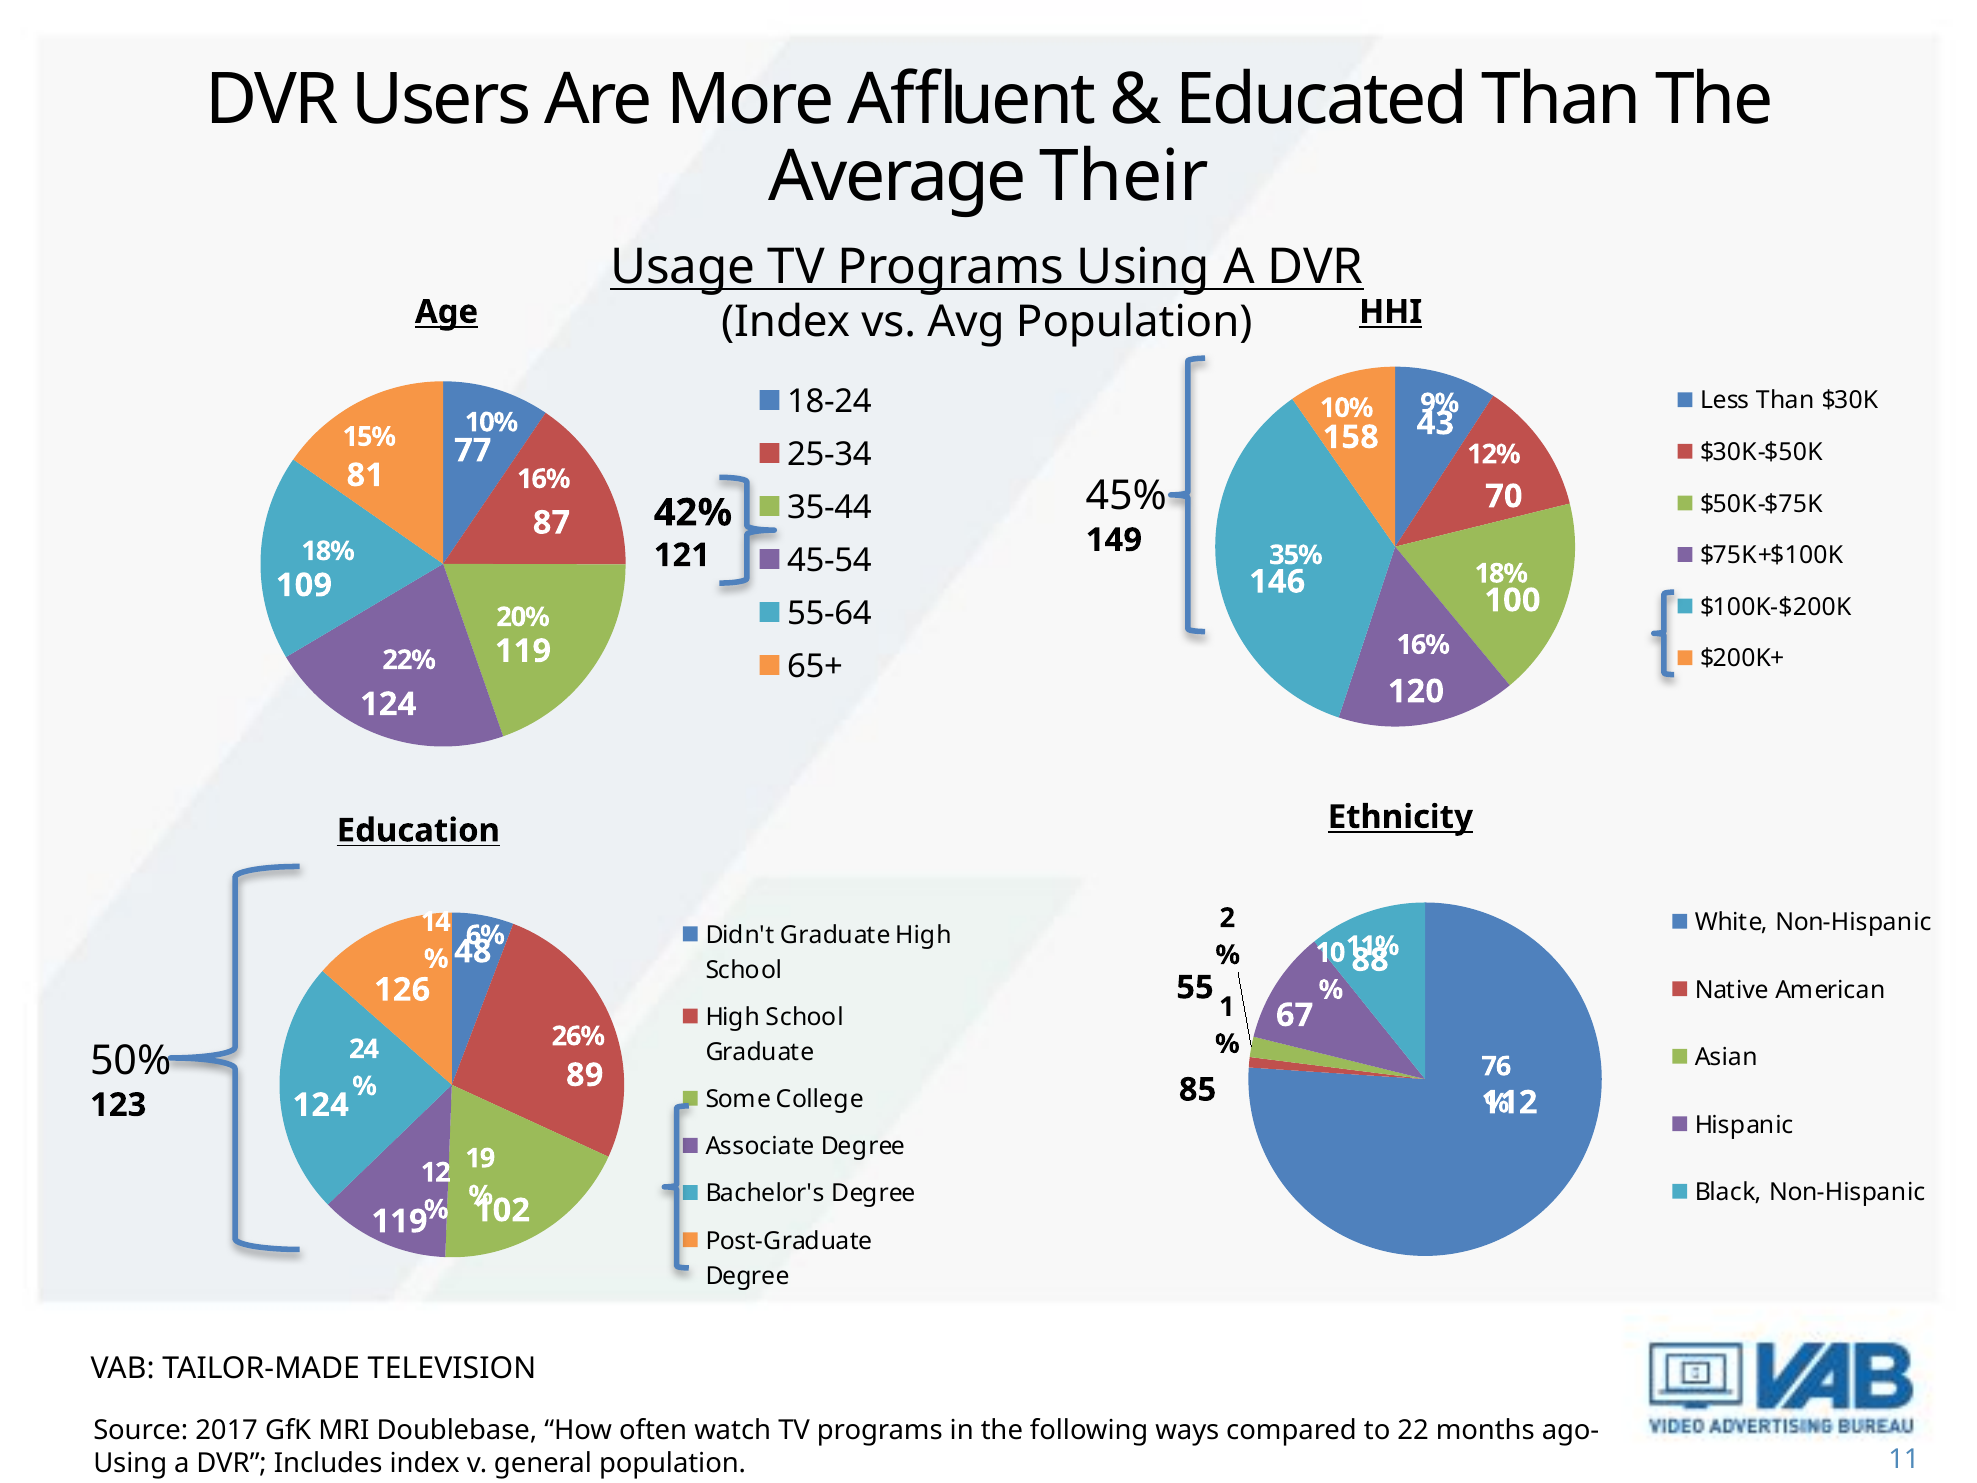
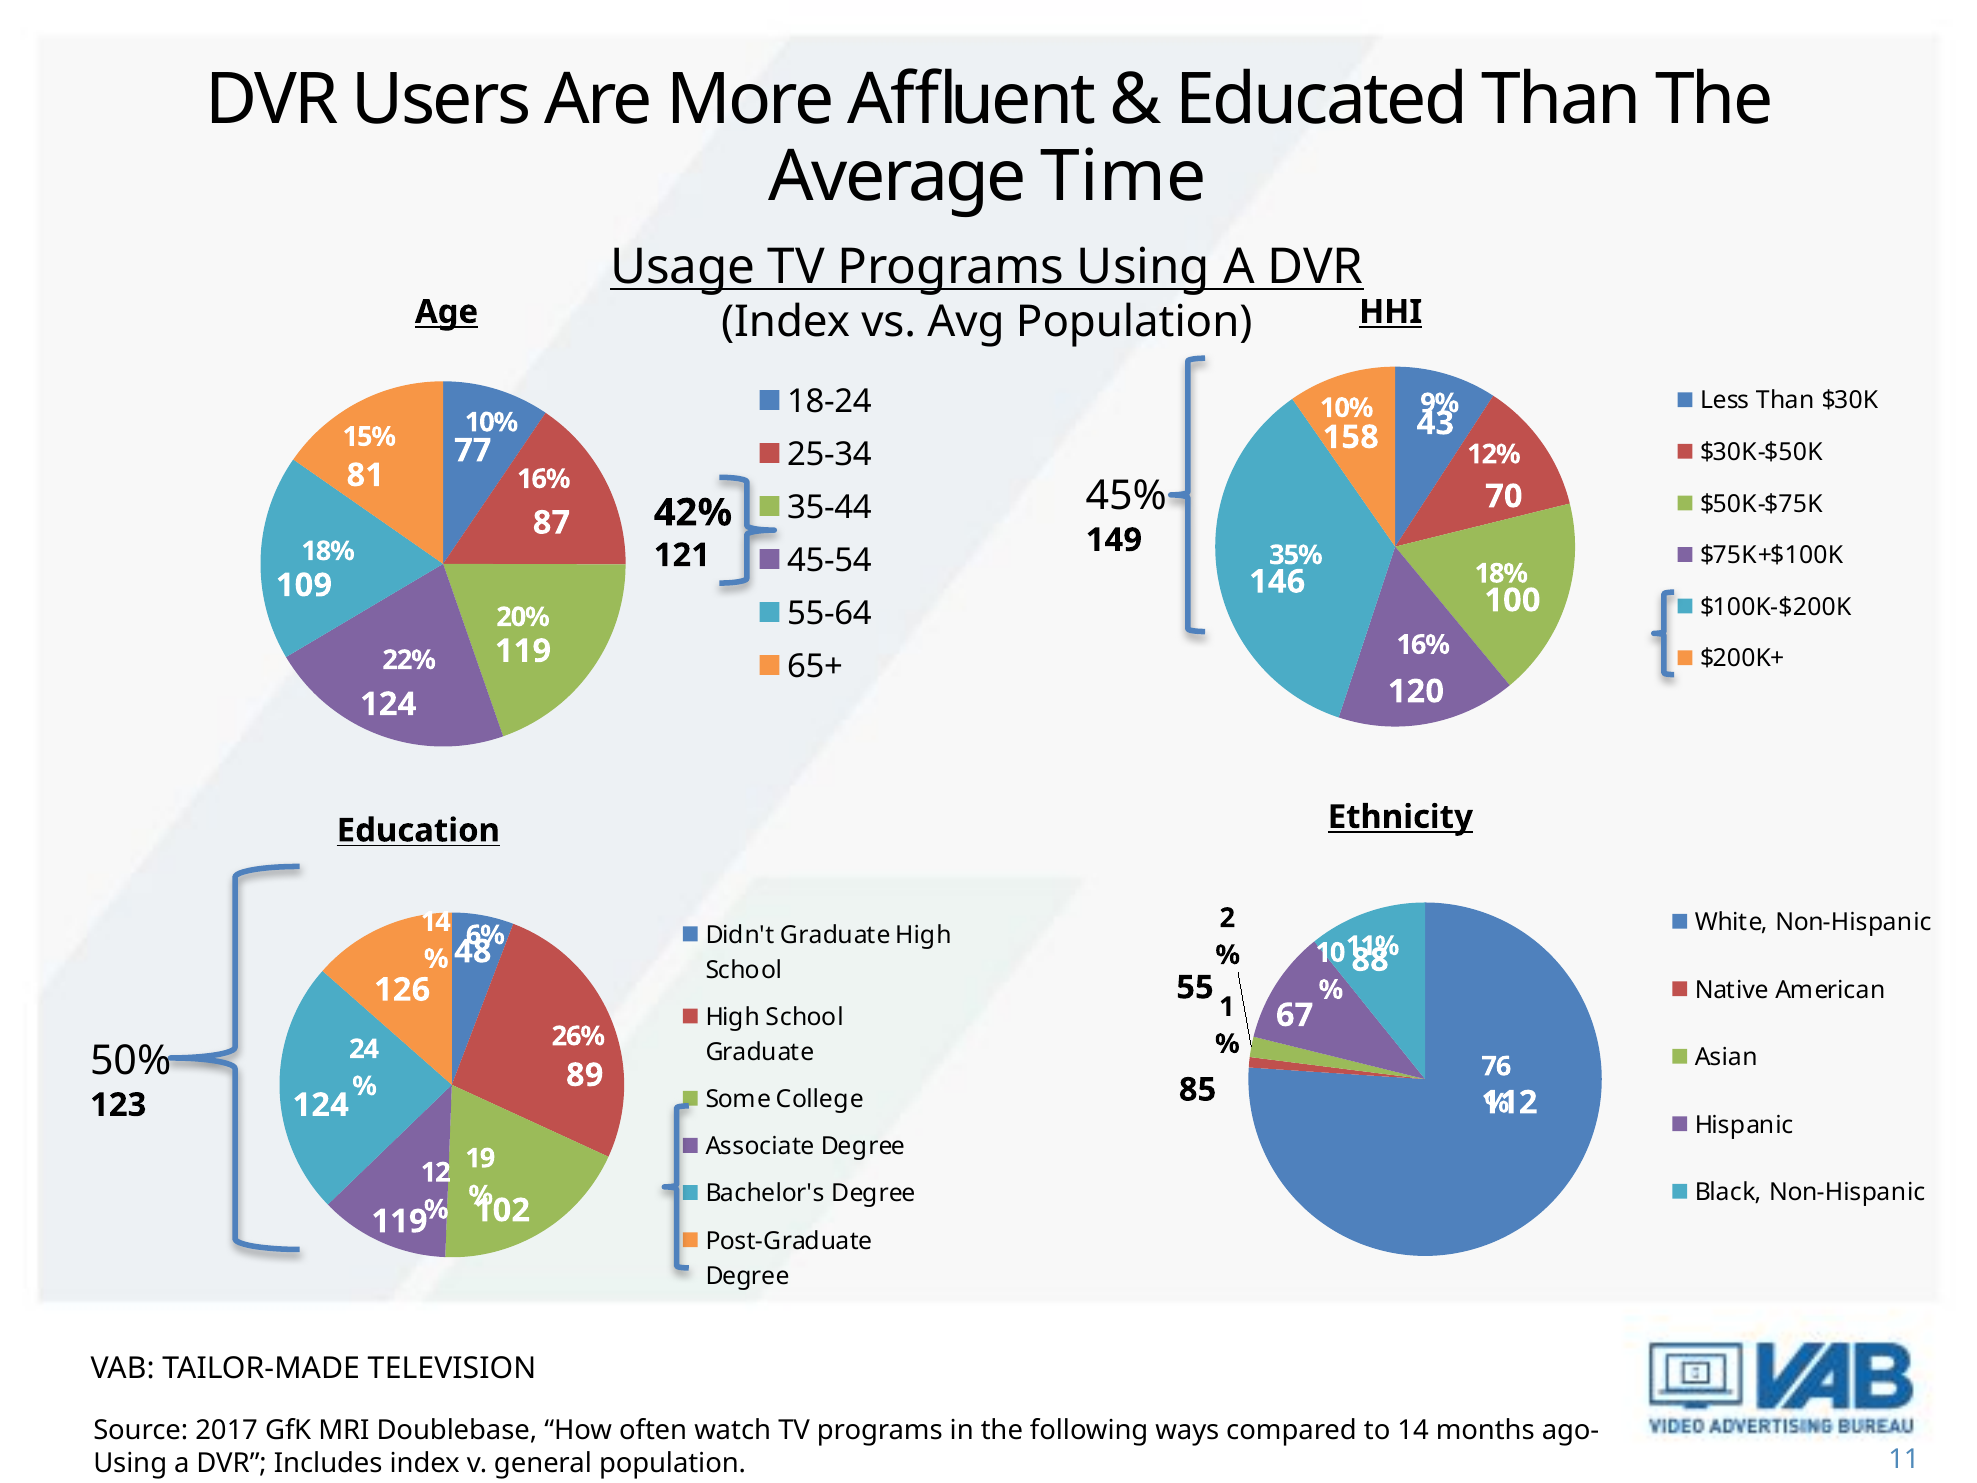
Their: Their -> Time (1124, 177)
to 22: 22 -> 14 (1413, 1431)
